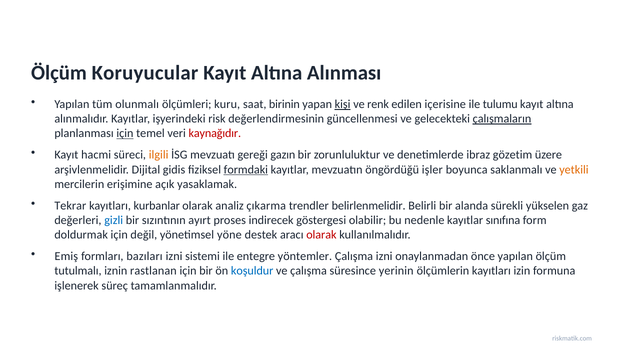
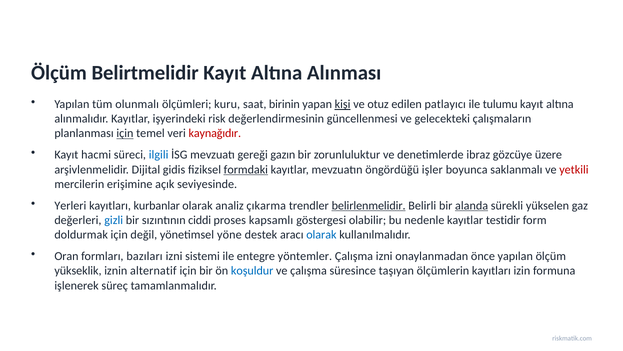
Koruyucular: Koruyucular -> Belirtmelidir (145, 73)
renk: renk -> otuz (378, 104)
içerisine: içerisine -> patlayıcı (445, 104)
çalışmaların underline: present -> none (502, 119)
ilgili colour: orange -> blue (159, 155)
gözetim: gözetim -> gözcüye (513, 155)
yetkili colour: orange -> red (574, 169)
yasaklamak: yasaklamak -> seviyesinde (207, 184)
Tekrar: Tekrar -> Yerleri (70, 205)
belirlenmelidir underline: none -> present (369, 205)
alanda underline: none -> present (472, 205)
ayırt: ayırt -> ciddi (200, 220)
indirecek: indirecek -> kapsamlı (271, 220)
sınıfına: sınıfına -> testidir (503, 220)
olarak colour: red -> blue (321, 234)
Emiş: Emiş -> Oran (66, 256)
tutulmalı: tutulmalı -> yükseklik (78, 271)
rastlanan: rastlanan -> alternatif (153, 271)
yerinin: yerinin -> taşıyan (396, 271)
